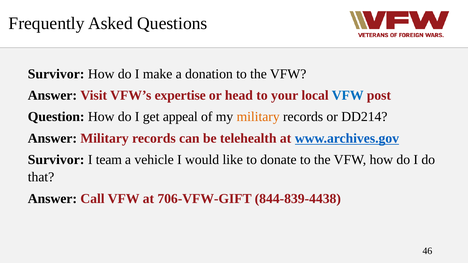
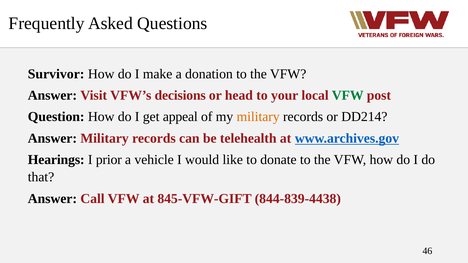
expertise: expertise -> decisions (180, 95)
VFW colour: blue -> green (348, 95)
Survivor: Survivor -> Hearings (56, 160)
team: team -> prior (109, 160)
706-VFW-GIFT: 706-VFW-GIFT -> 845-VFW-GIFT (205, 199)
